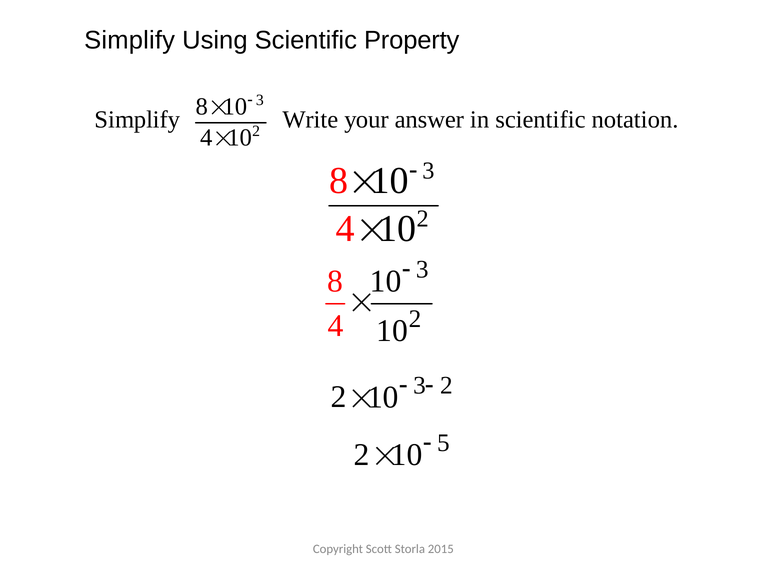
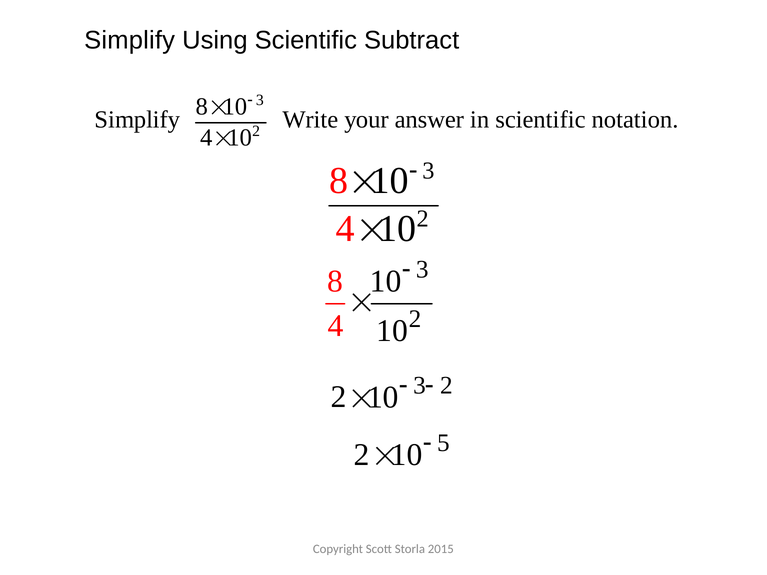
Property: Property -> Subtract (412, 40)
